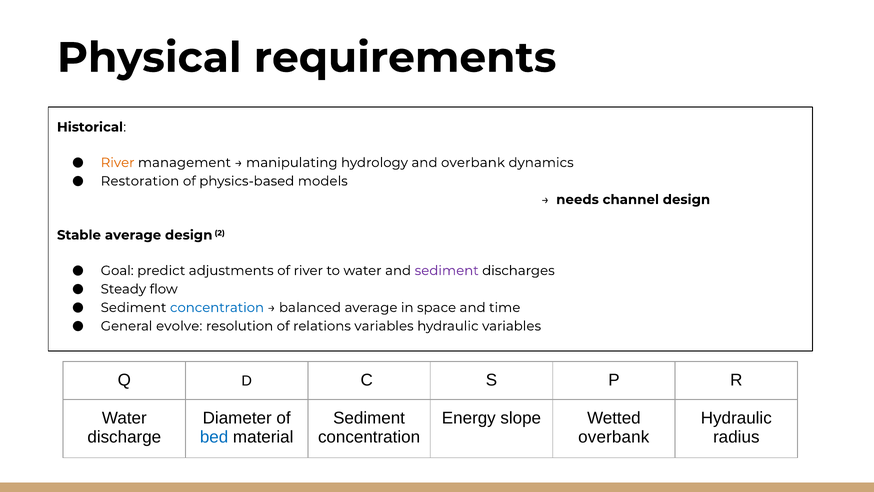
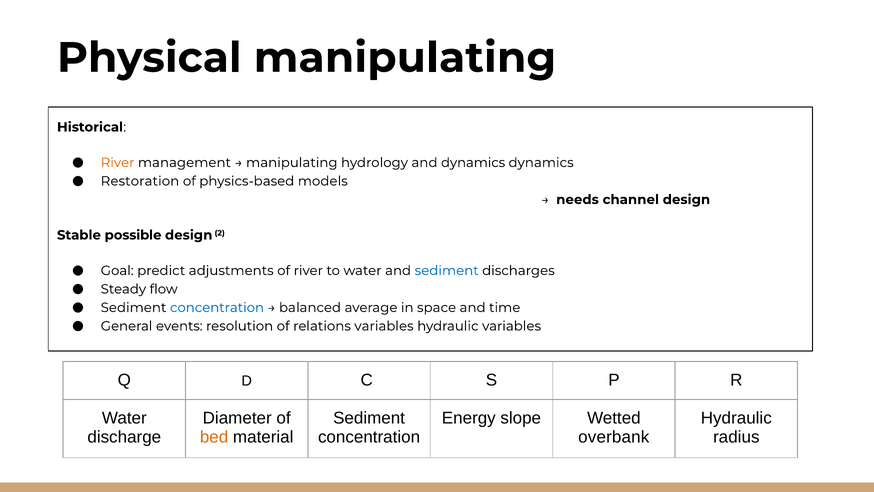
Physical requirements: requirements -> manipulating (405, 58)
and overbank: overbank -> dynamics (473, 163)
Stable average: average -> possible (133, 235)
sediment colour: purple -> blue (447, 270)
evolve: evolve -> events (179, 326)
bed colour: blue -> orange (214, 437)
